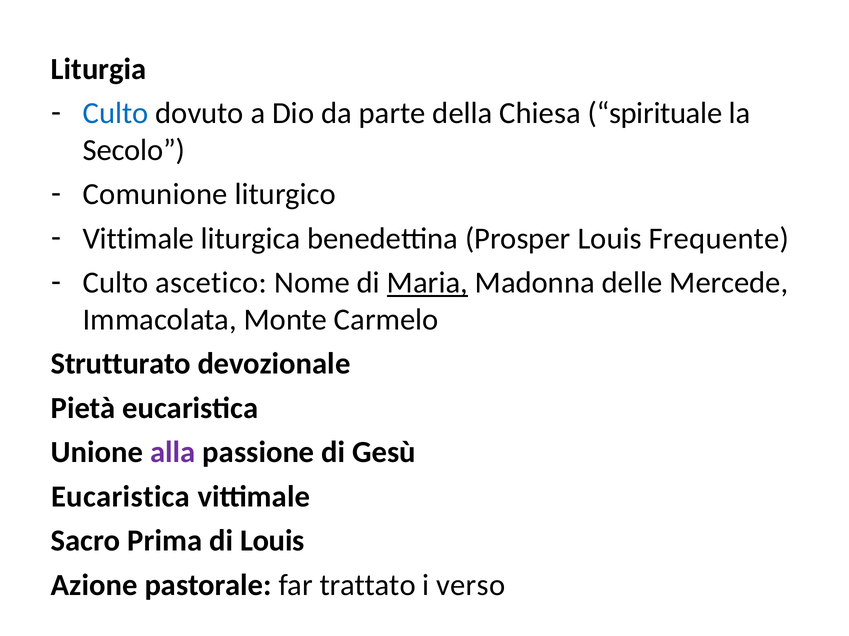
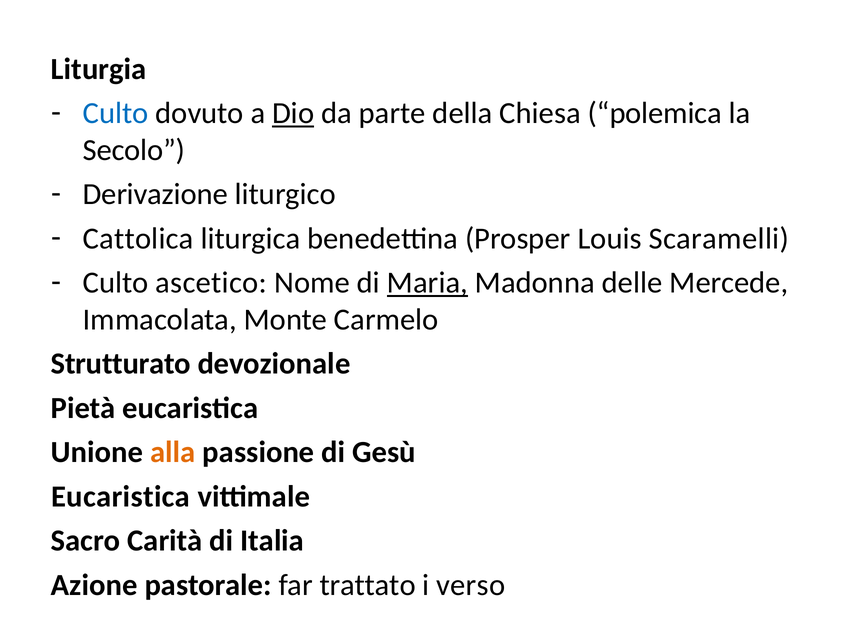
Dio underline: none -> present (293, 113)
spirituale: spirituale -> polemica (655, 113)
Comunione: Comunione -> Derivazione (155, 194)
Vittimale: Vittimale -> Cattolica (138, 239)
Frequente: Frequente -> Scaramelli (719, 239)
alla colour: purple -> orange (173, 453)
Prima: Prima -> Carità (165, 541)
di Louis: Louis -> Italia (272, 541)
